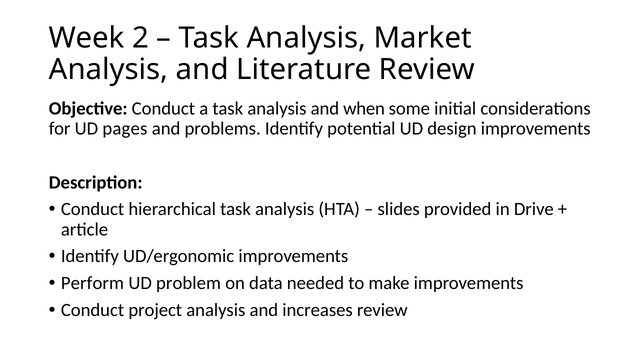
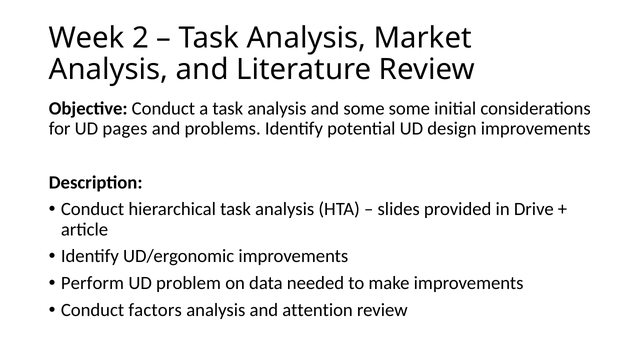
and when: when -> some (364, 108)
project: project -> factors (155, 310)
increases: increases -> attention (318, 310)
